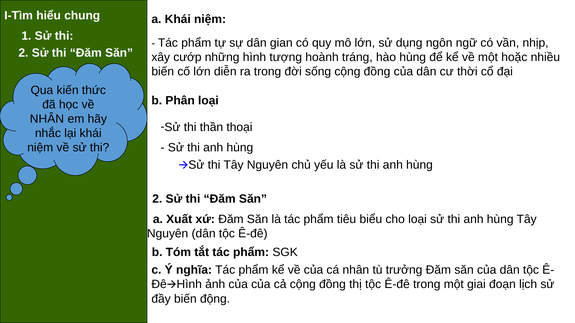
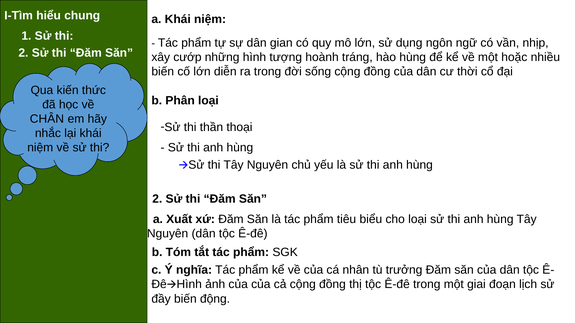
NHÂN: NHÂN -> CHÂN (47, 119)
